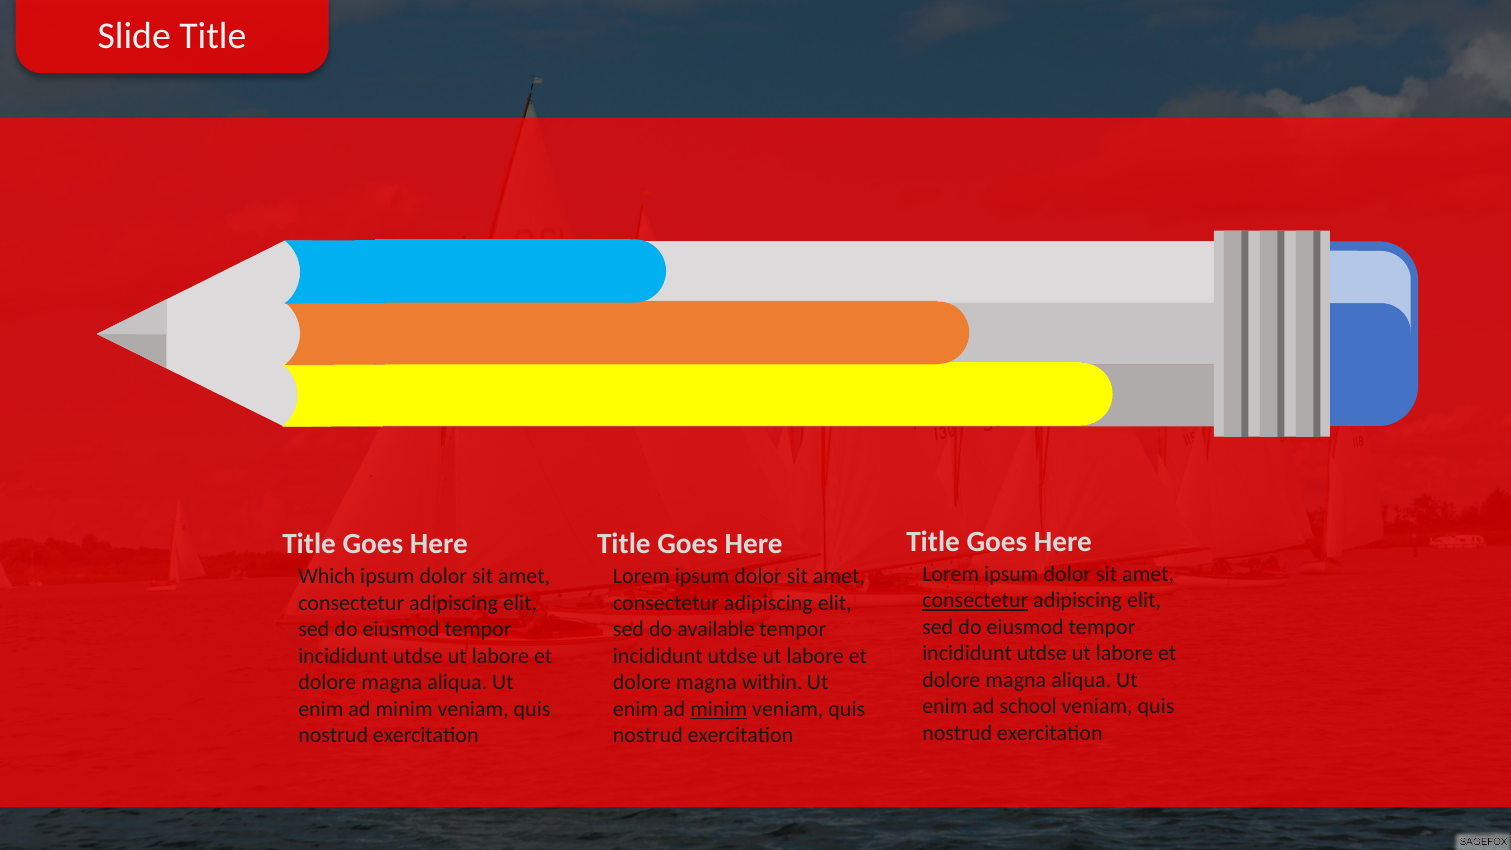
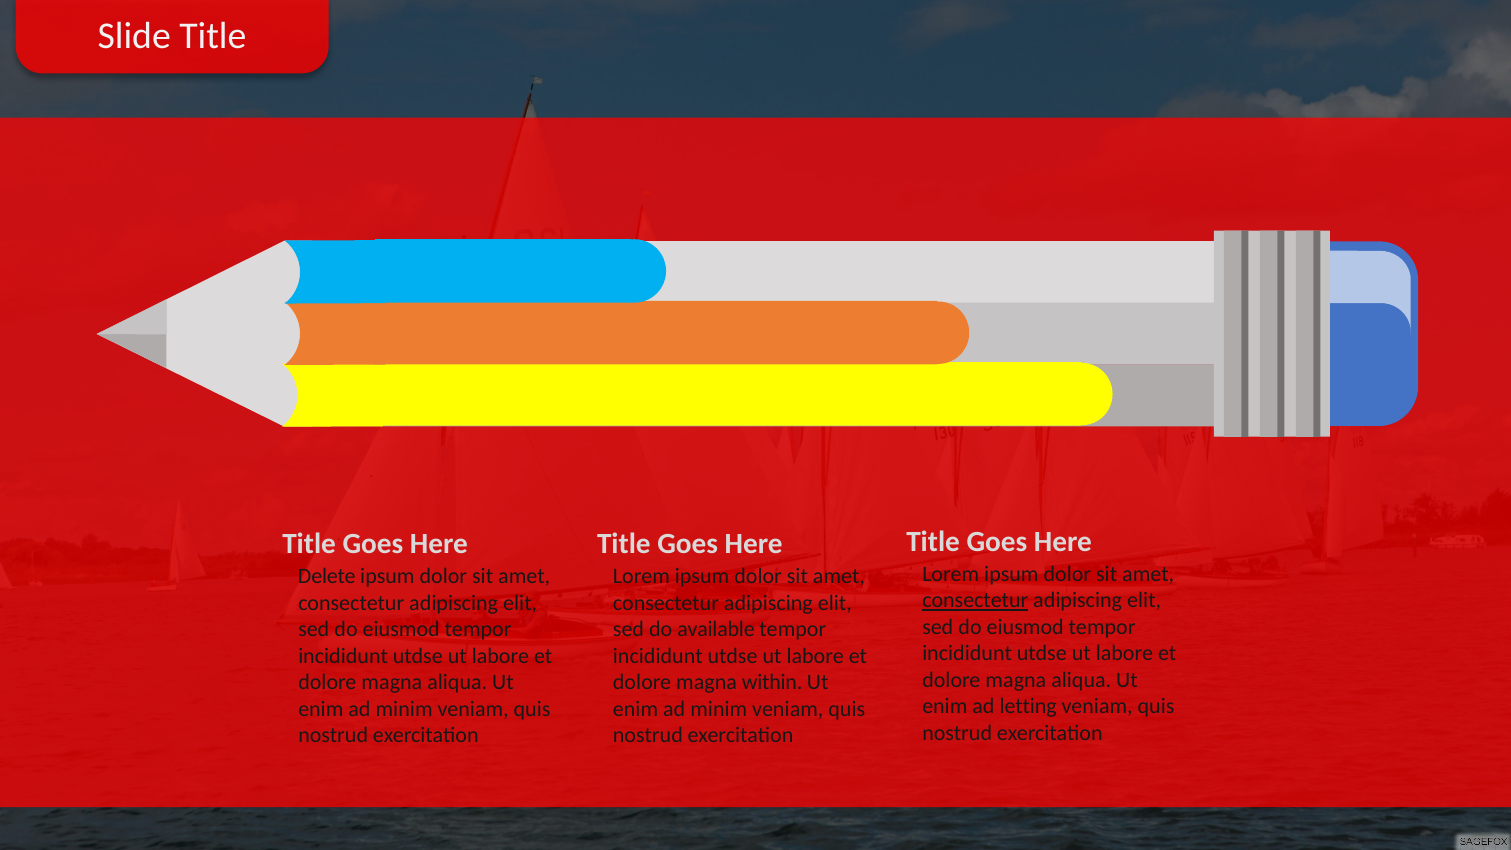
Which: Which -> Delete (327, 577)
school: school -> letting (1028, 706)
minim underline: present -> none (719, 709)
